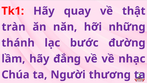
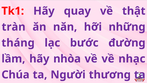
thánh: thánh -> tháng (18, 43)
đắng: đắng -> nhòa (67, 59)
